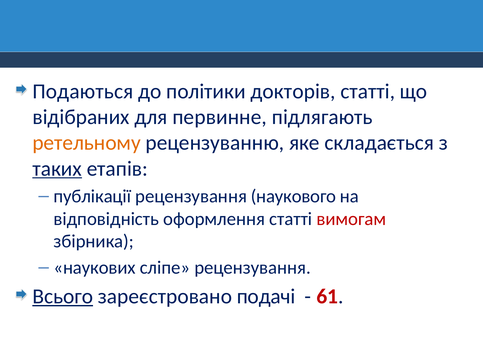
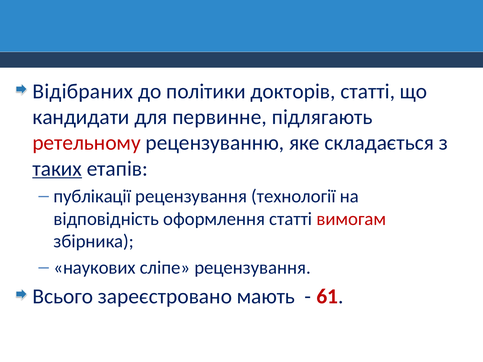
Подаються: Подаються -> Відібраних (83, 91)
відібраних: відібраних -> кандидати (81, 117)
ретельному colour: orange -> red (87, 143)
наукового: наукового -> технології (293, 196)
Всього underline: present -> none (63, 297)
подачі: подачі -> мають (266, 297)
